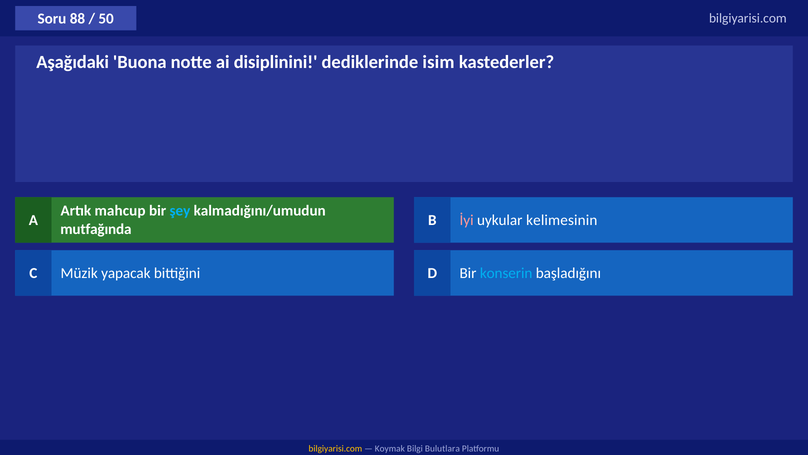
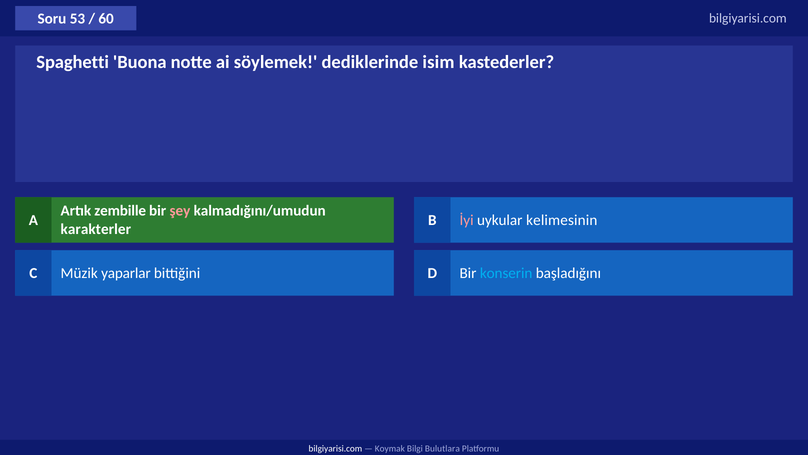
88: 88 -> 53 (77, 18)
50: 50 -> 60 (106, 18)
Aşağıdaki: Aşağıdaki -> Spaghetti (73, 62)
disiplinini: disiplinini -> söylemek (276, 62)
mahcup: mahcup -> zembille (120, 211)
şey colour: light blue -> pink (180, 211)
mutfağında: mutfağında -> karakterler (96, 229)
yapacak: yapacak -> yaparlar (126, 273)
bilgiyarisi.com colour: yellow -> white (335, 448)
